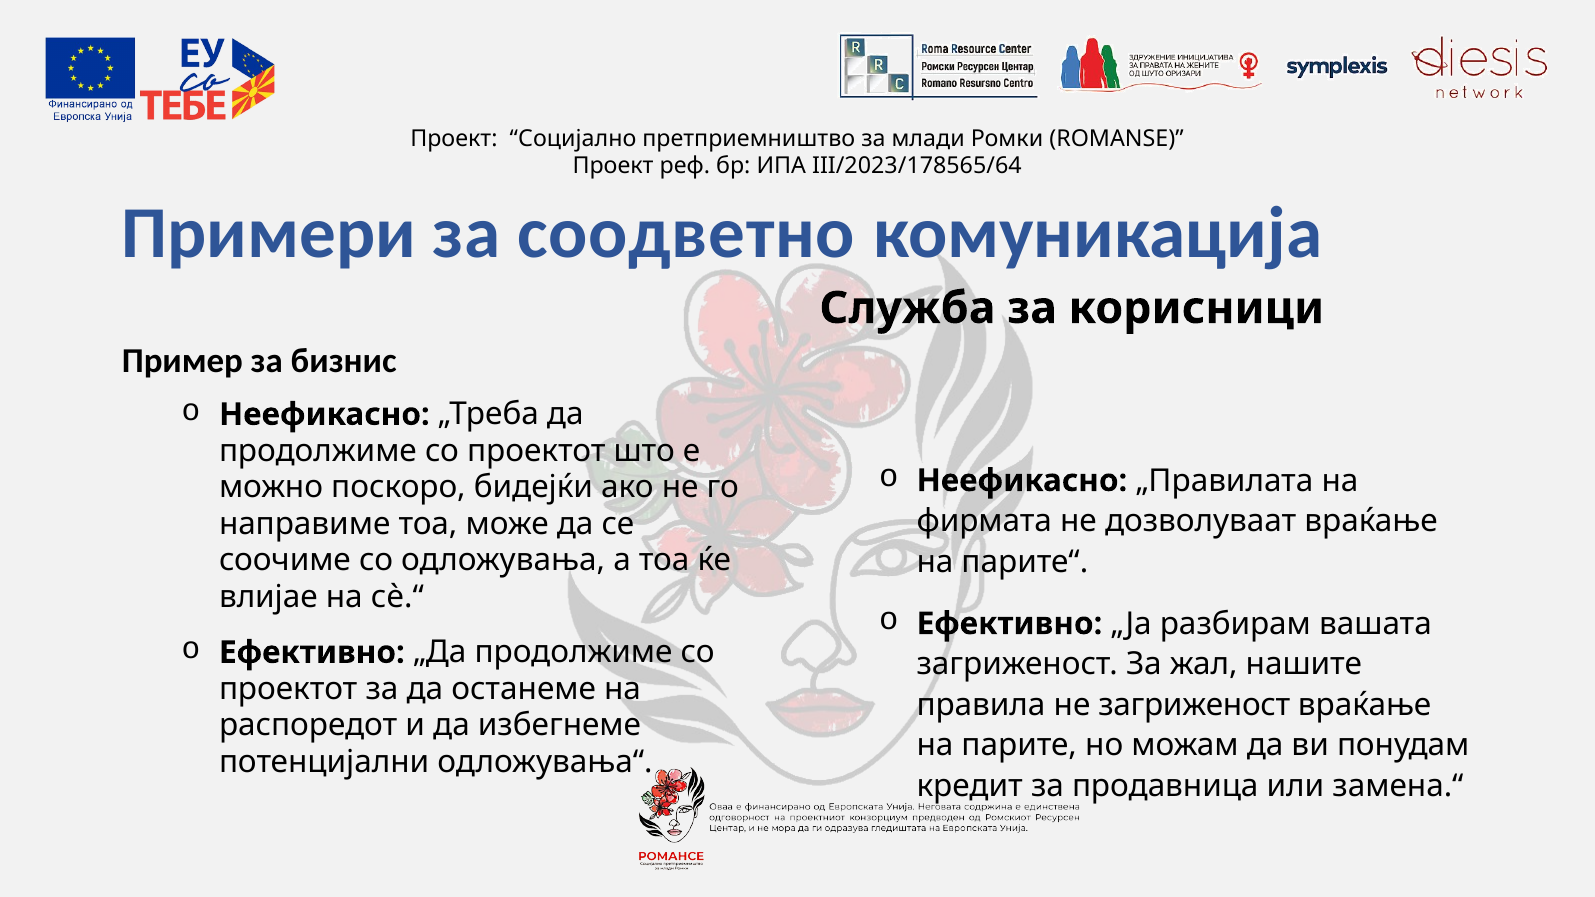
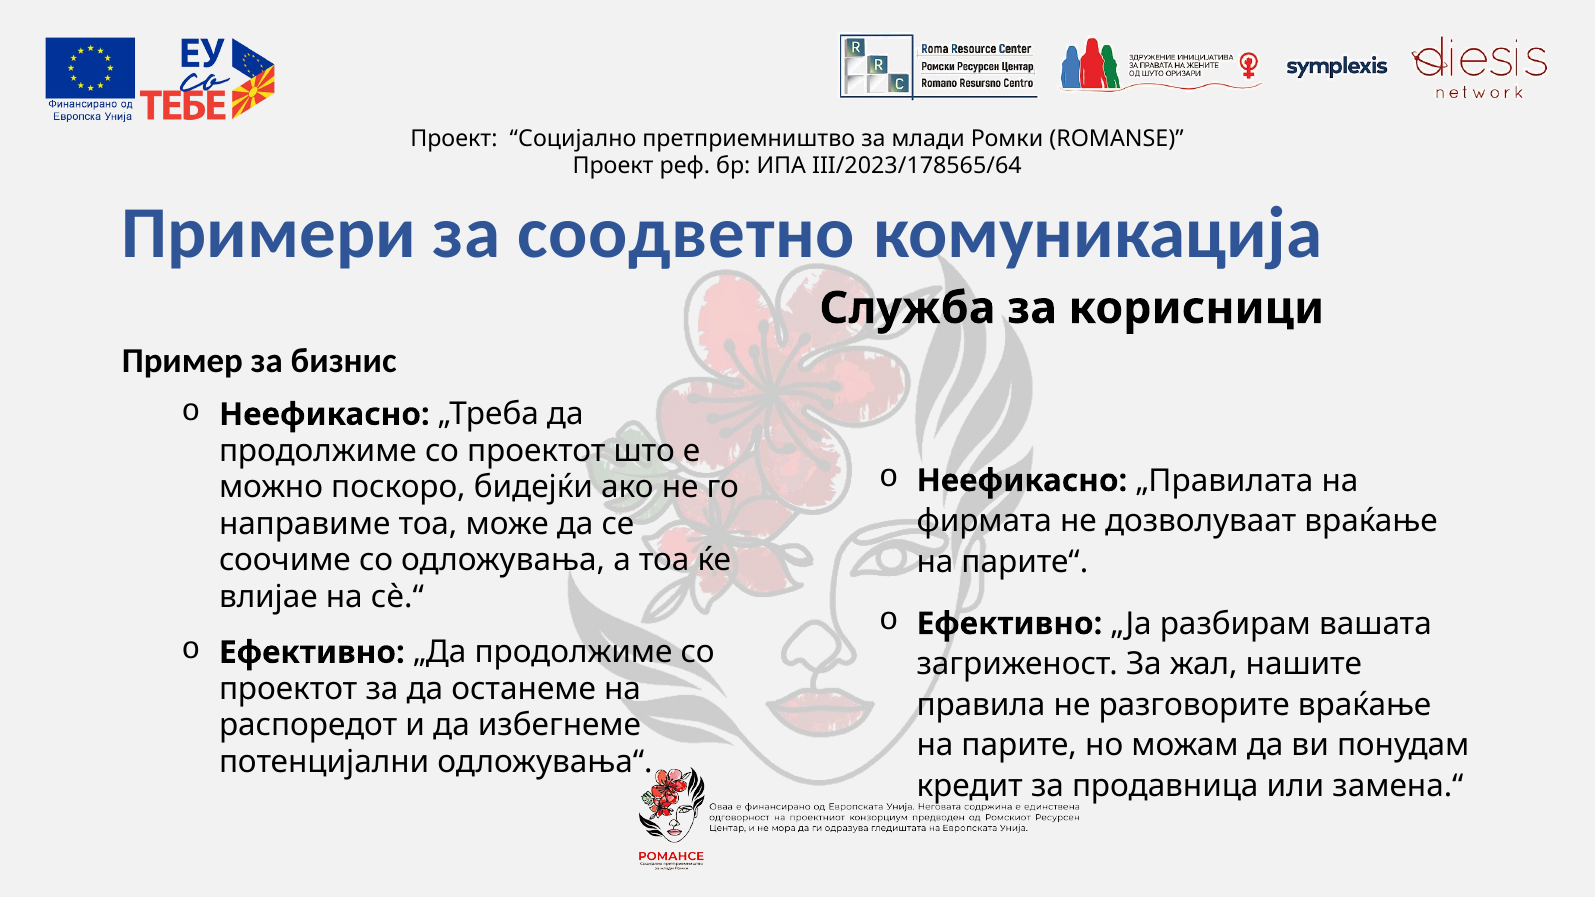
не загриженост: загриженост -> разговорите (1194, 705)
